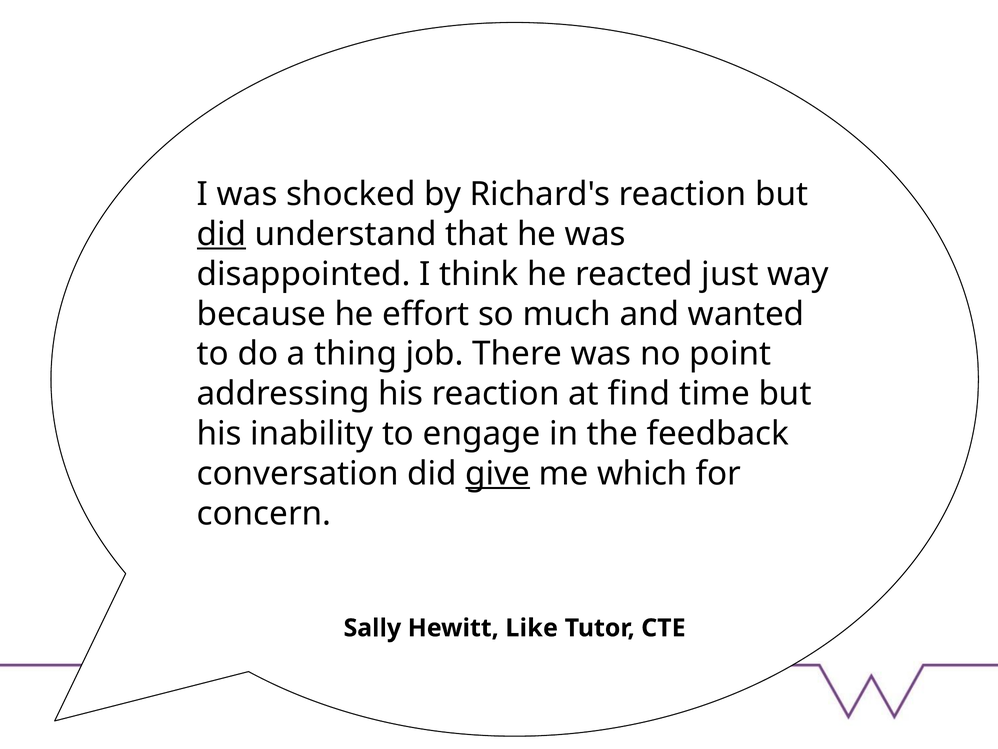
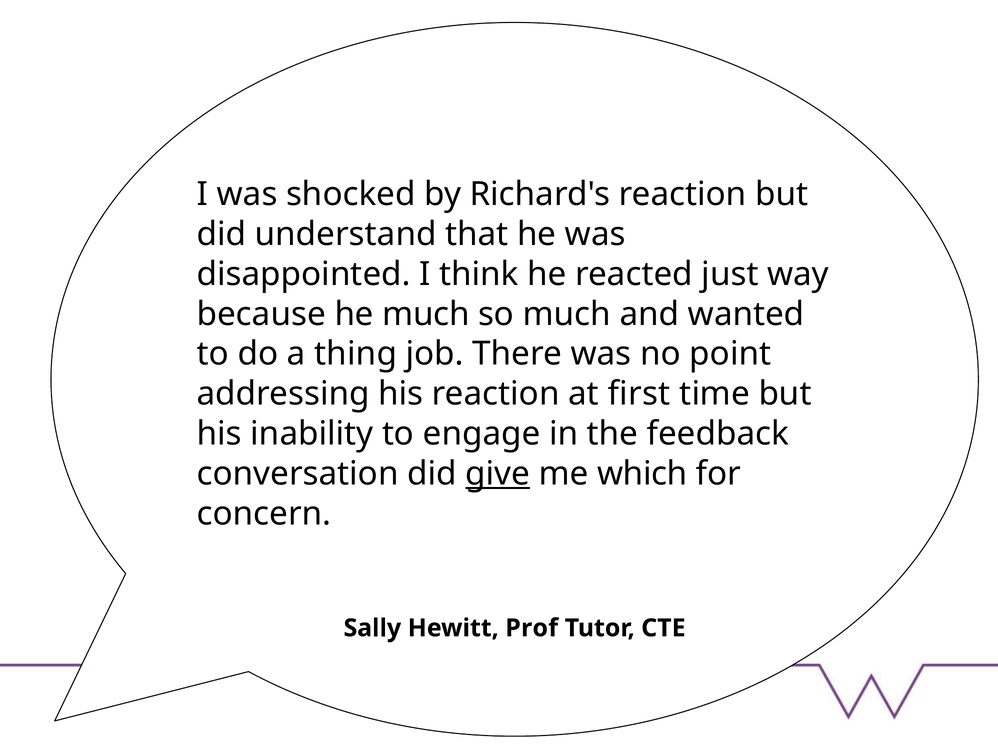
did underline: present -> none (222, 234)
he effort: effort -> much (426, 314)
find: find -> first (639, 394)
Like: Like -> Prof (532, 628)
